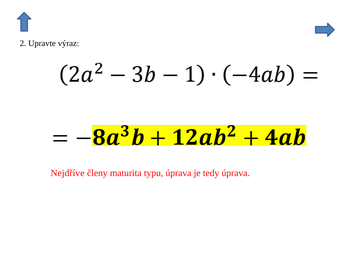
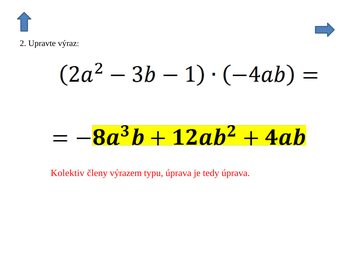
Nejdříve: Nejdříve -> Kolektiv (68, 173)
maturita: maturita -> výrazem (126, 173)
